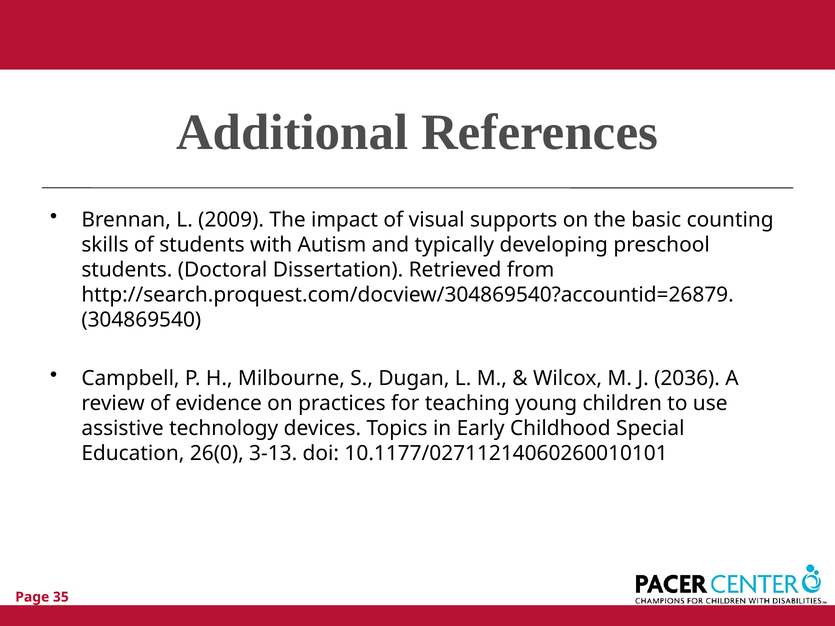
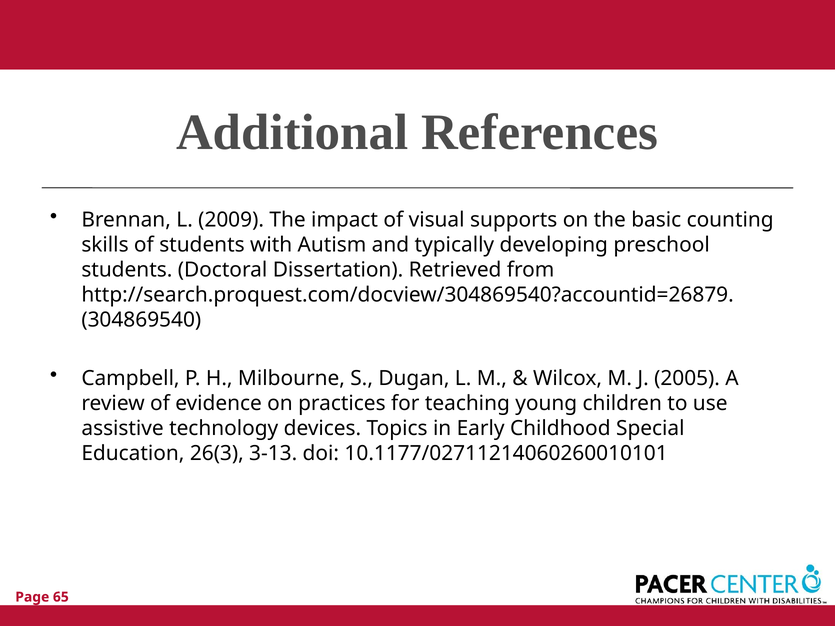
2036: 2036 -> 2005 (687, 379)
26(0: 26(0 -> 26(3 (217, 454)
35: 35 -> 65 (61, 597)
